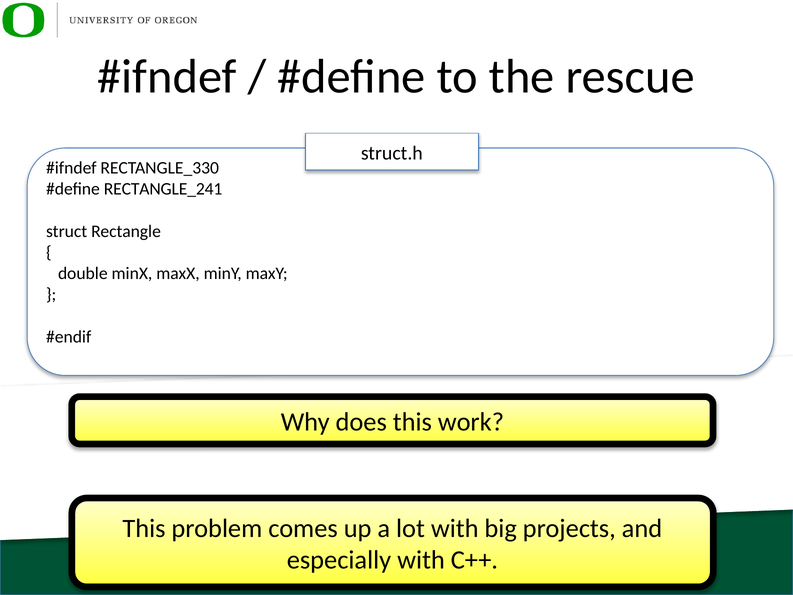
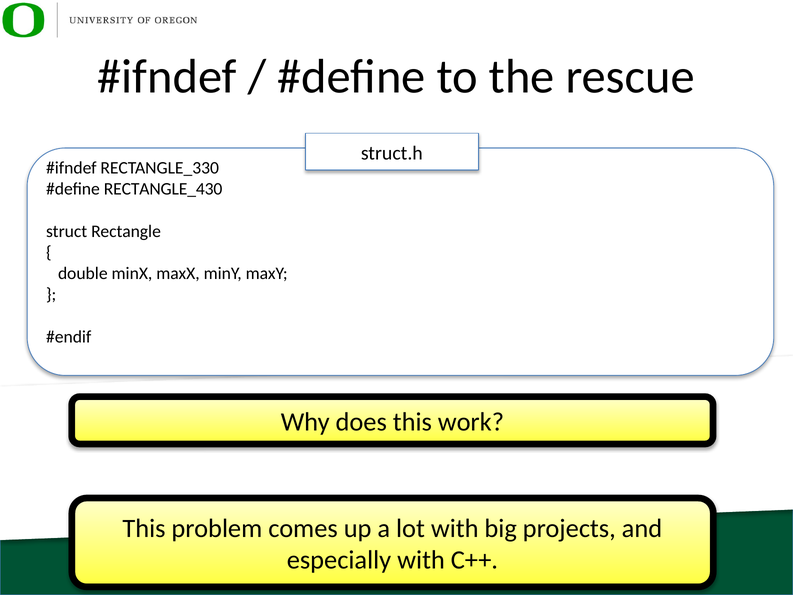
RECTANGLE_241: RECTANGLE_241 -> RECTANGLE_430 (163, 189)
